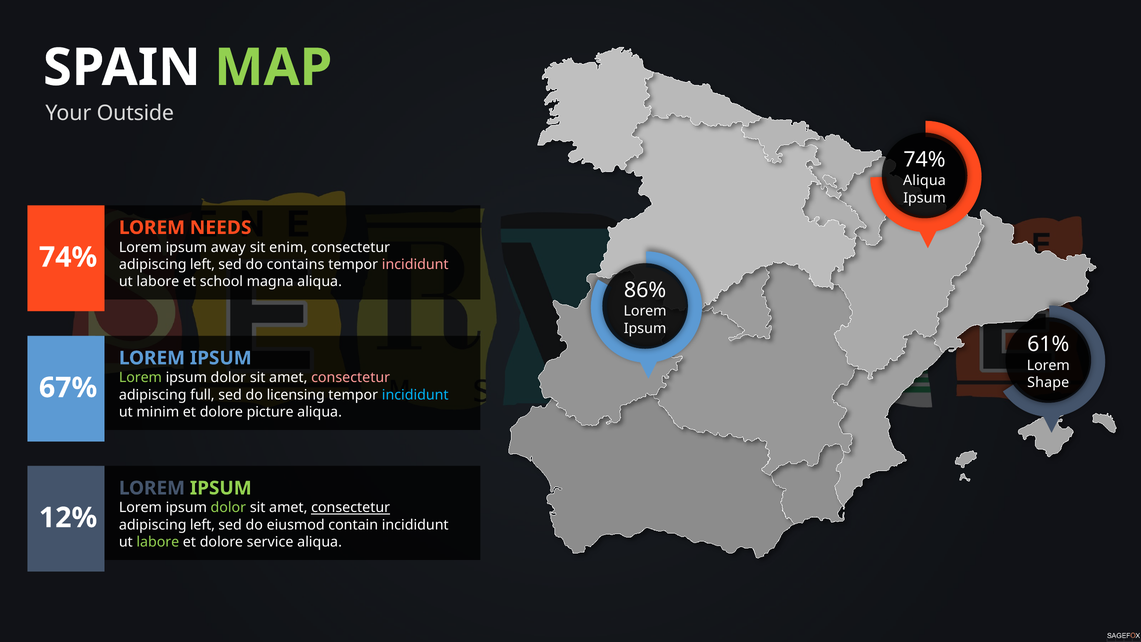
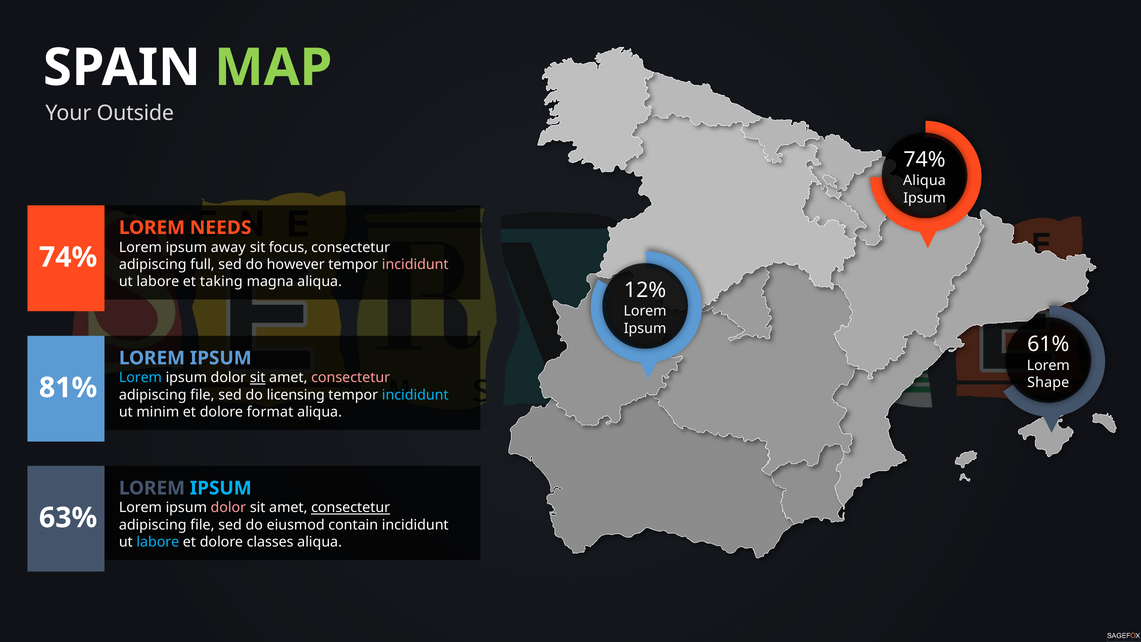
enim: enim -> focus (288, 247)
left: left -> full (202, 264)
contains: contains -> however (296, 264)
school: school -> taking (221, 281)
86%: 86% -> 12% (645, 290)
Lorem colour: light green -> light blue (140, 378)
sit underline: none -> present (258, 378)
67%: 67% -> 81% (68, 388)
full: full -> file (202, 395)
picture: picture -> format (270, 412)
IPSUM colour: light green -> light blue (221, 488)
dolor colour: light green -> pink (228, 508)
12%: 12% -> 63% (68, 518)
left: left -> file (202, 525)
labore colour: light green -> light blue (158, 542)
service: service -> classes (270, 542)
